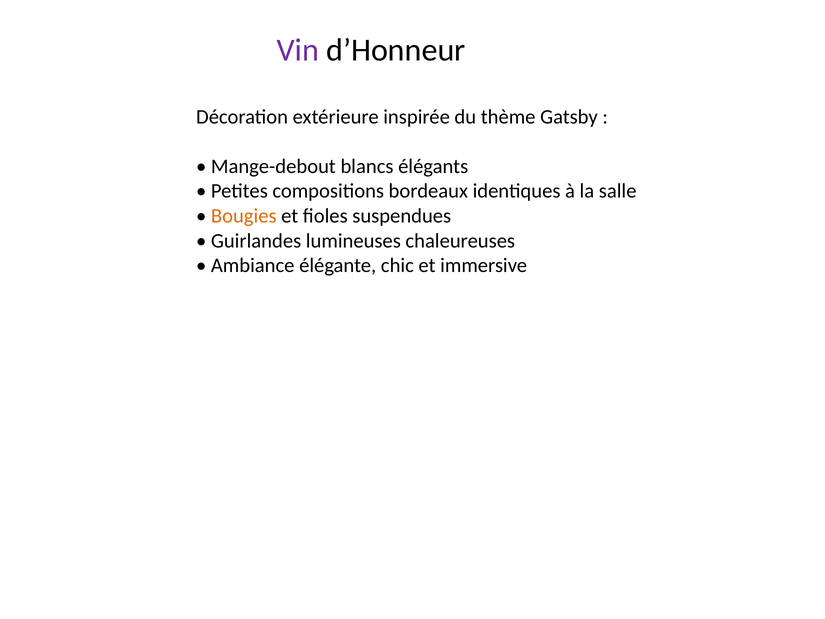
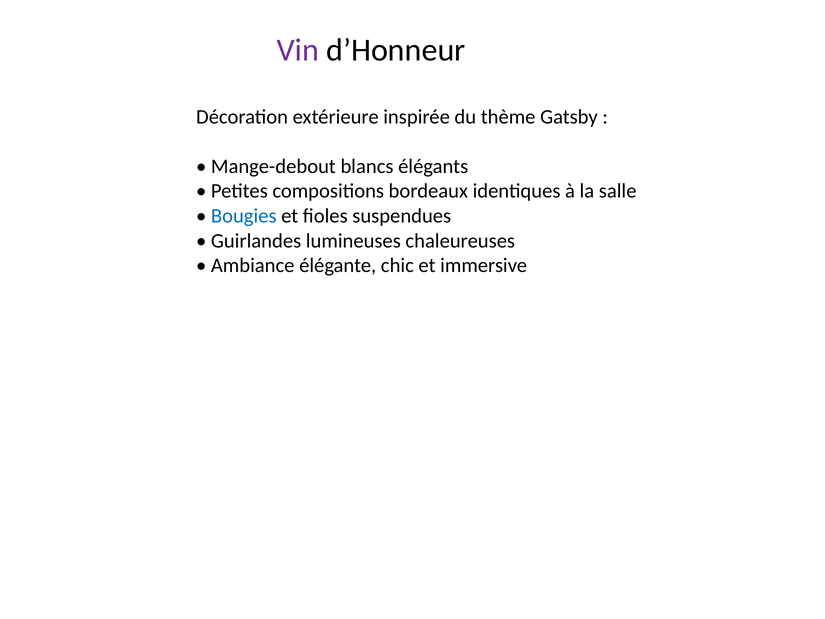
Bougies colour: orange -> blue (244, 216)
